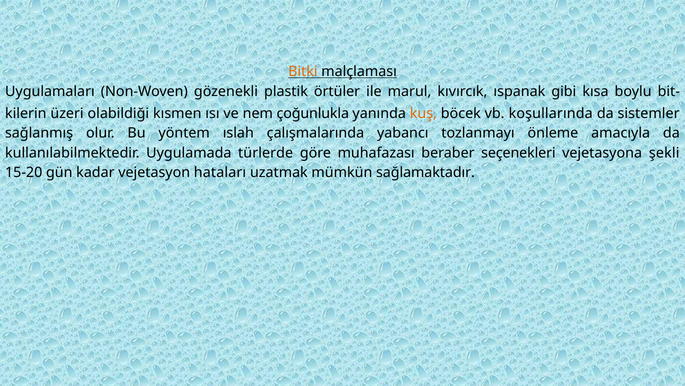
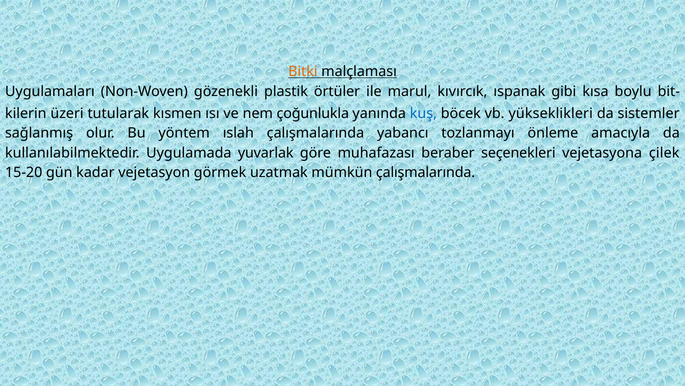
olabildiği: olabildiği -> tutularak (118, 113)
kuş colour: orange -> blue (423, 113)
koşullarında: koşullarında -> yükseklikleri (551, 113)
türlerde: türlerde -> yuvarlak (266, 153)
şekli: şekli -> çilek (664, 153)
hataları: hataları -> görmek (220, 172)
mümkün sağlamaktadır: sağlamaktadır -> çalışmalarında (426, 172)
